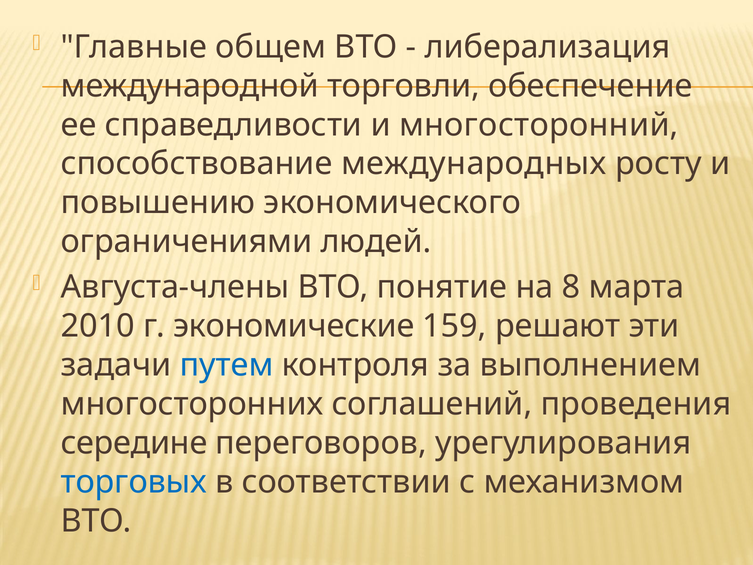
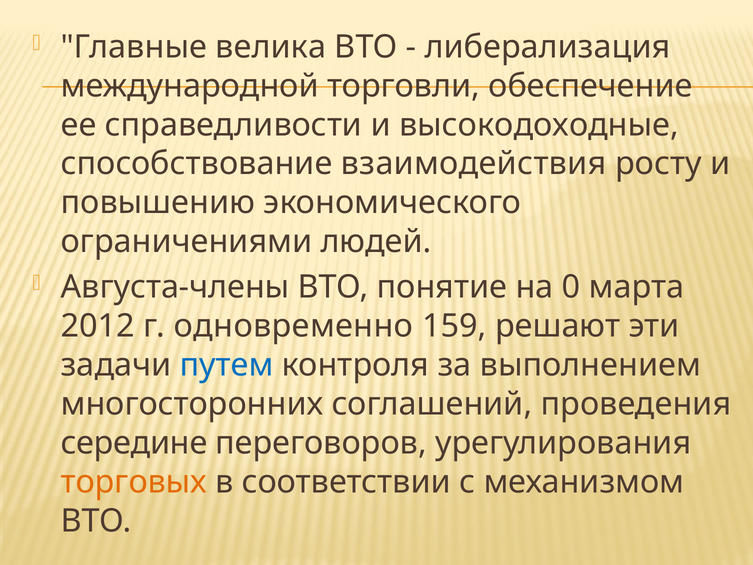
общем: общем -> велика (271, 47)
многосторонний: многосторонний -> высокодоходные (539, 125)
международных: международных -> взаимодействия (474, 164)
8: 8 -> 0 (571, 287)
2010: 2010 -> 2012 (98, 326)
экономические: экономические -> одновременно (293, 326)
торговых colour: blue -> orange (134, 482)
